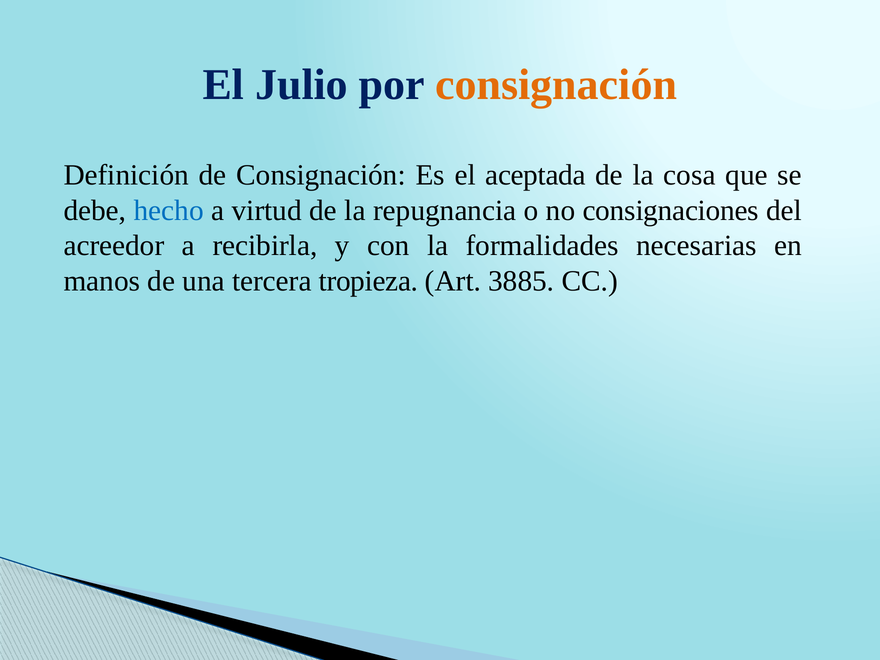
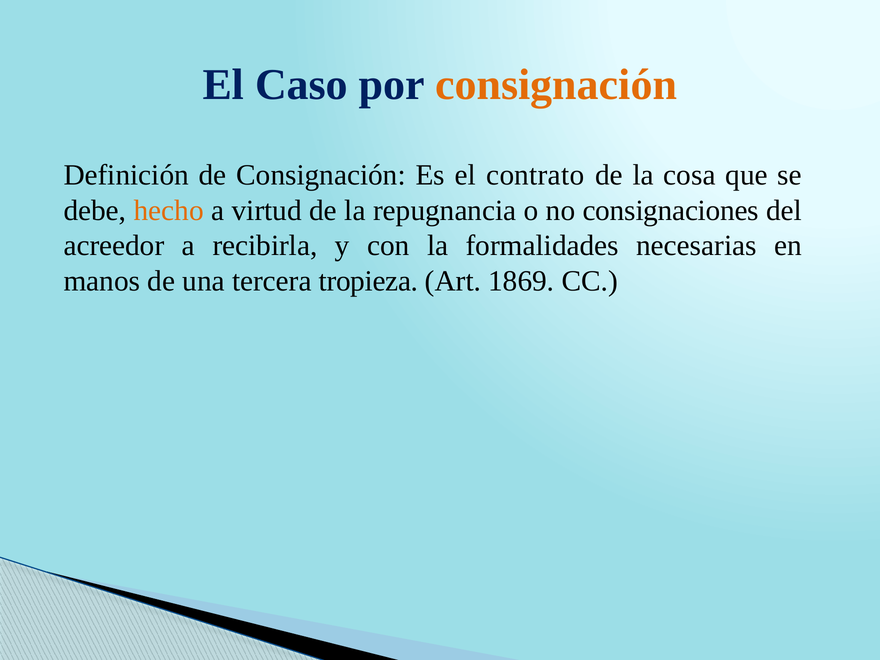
Julio: Julio -> Caso (302, 84)
aceptada: aceptada -> contrato (535, 175)
hecho colour: blue -> orange (169, 210)
3885: 3885 -> 1869 (521, 281)
